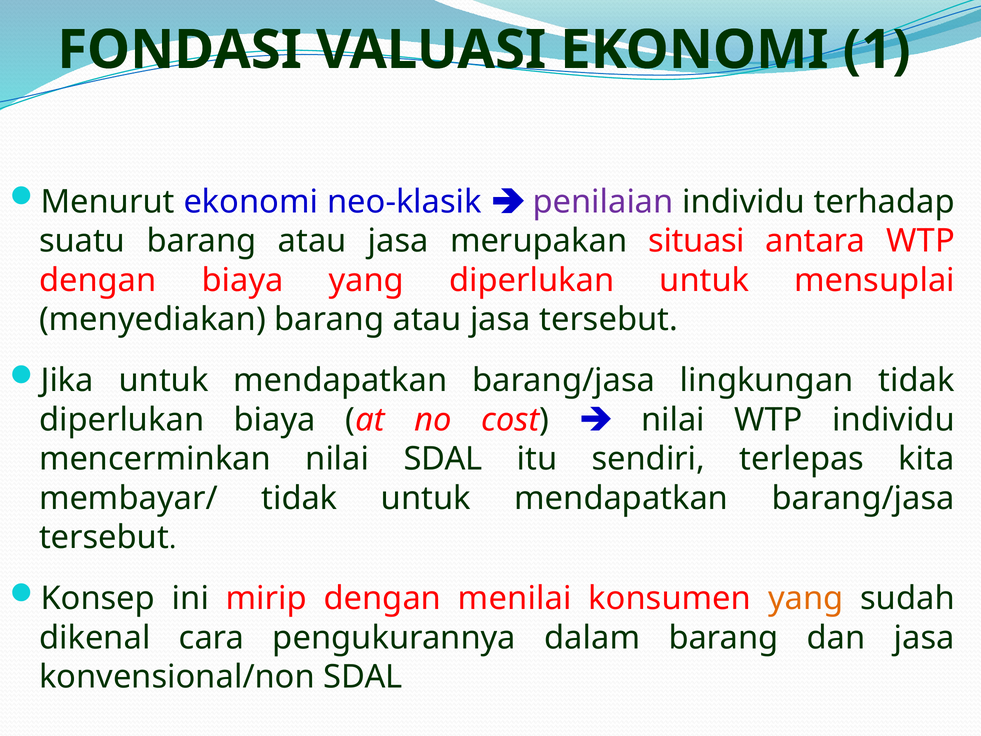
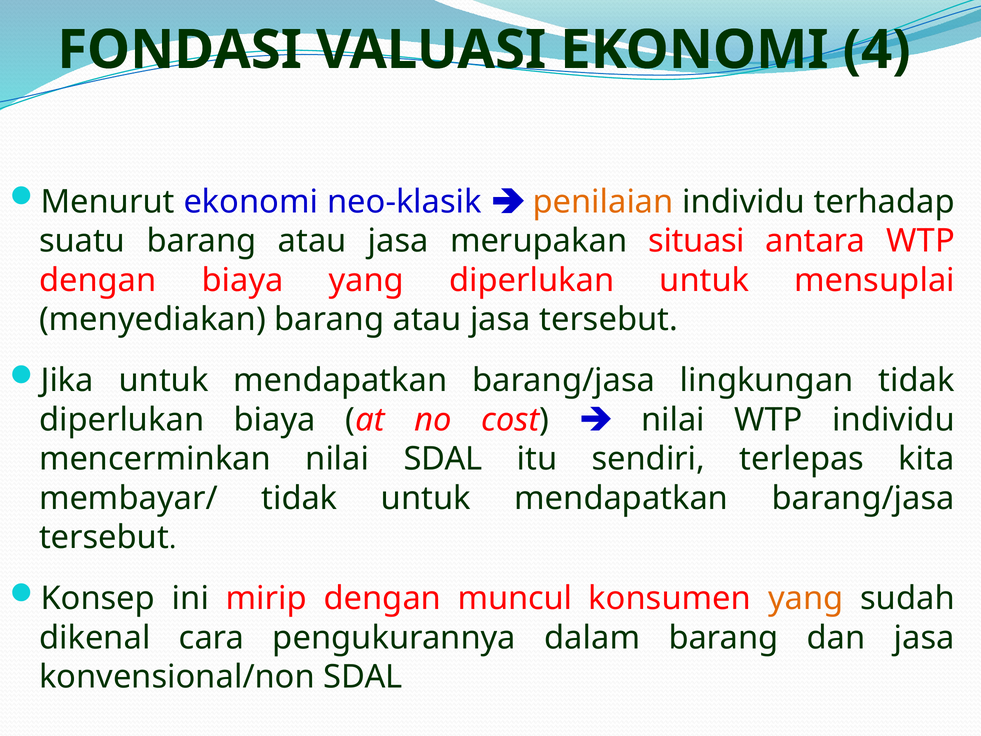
1: 1 -> 4 (877, 50)
penilaian colour: purple -> orange (603, 202)
menilai: menilai -> muncul (515, 598)
